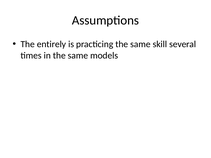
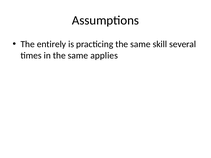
models: models -> applies (104, 56)
